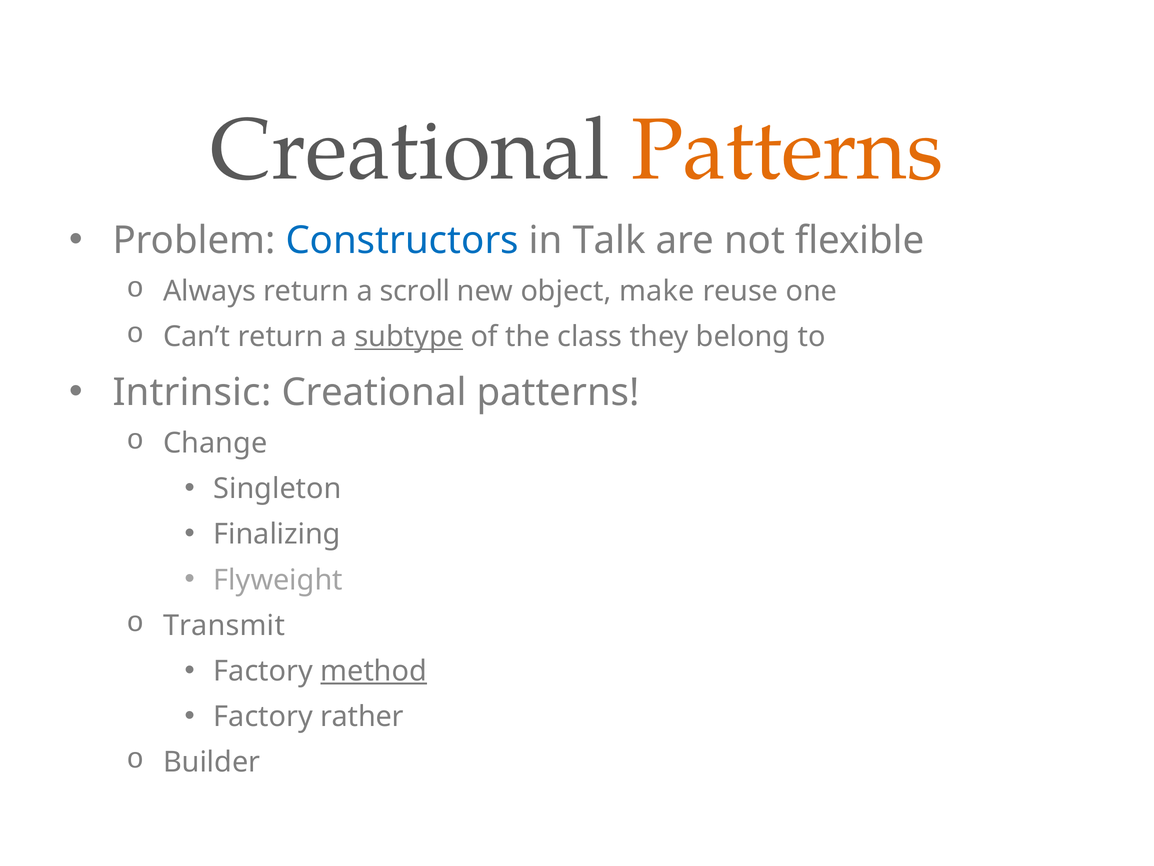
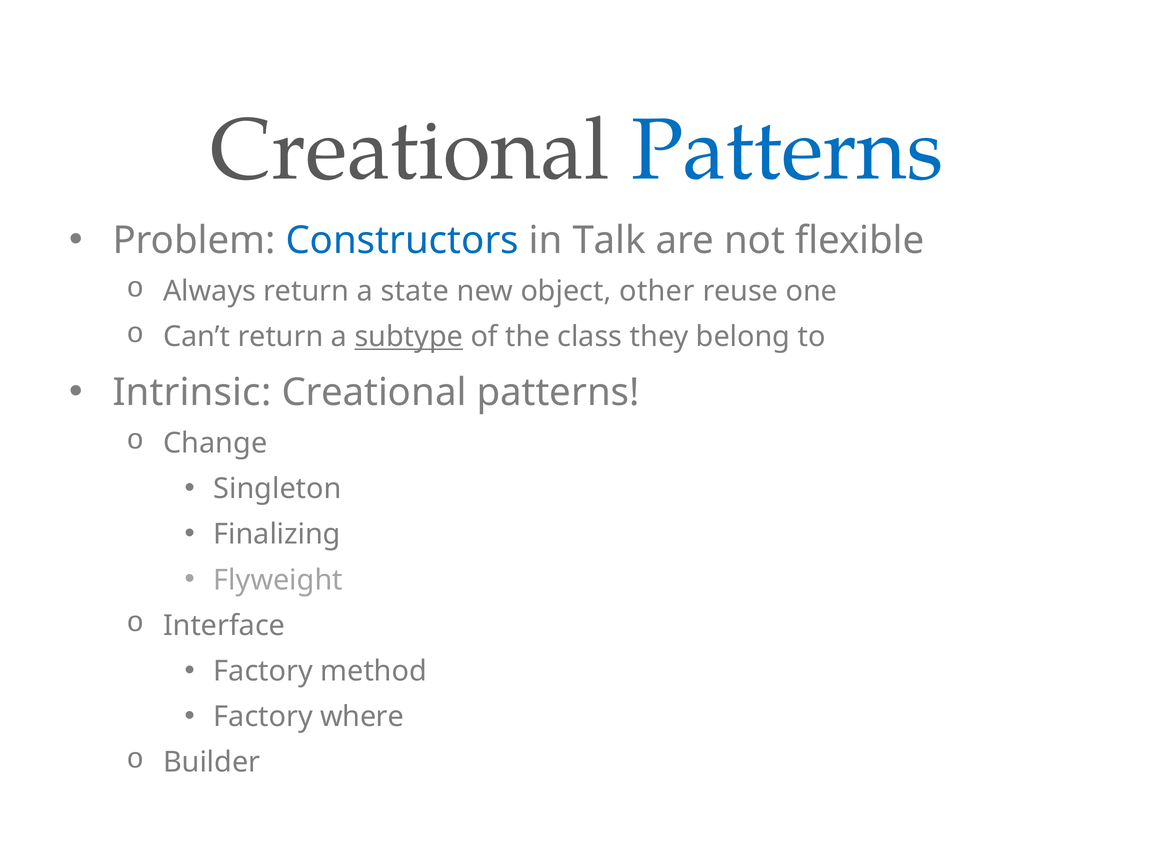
Patterns colour: orange -> blue (787, 150)
scroll: scroll -> state (415, 291)
make: make -> other (657, 291)
Transmit: Transmit -> Interface (224, 625)
method underline: present -> none (374, 671)
rather: rather -> where (362, 716)
